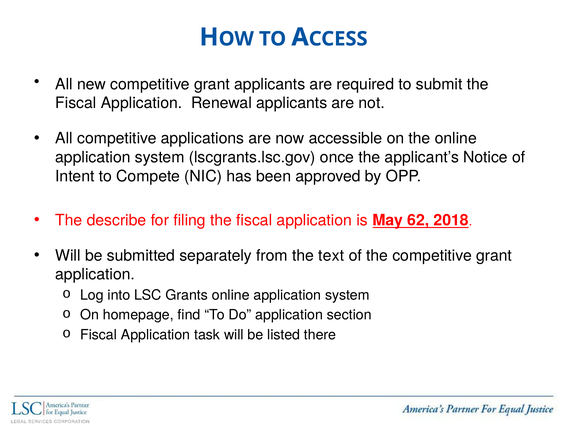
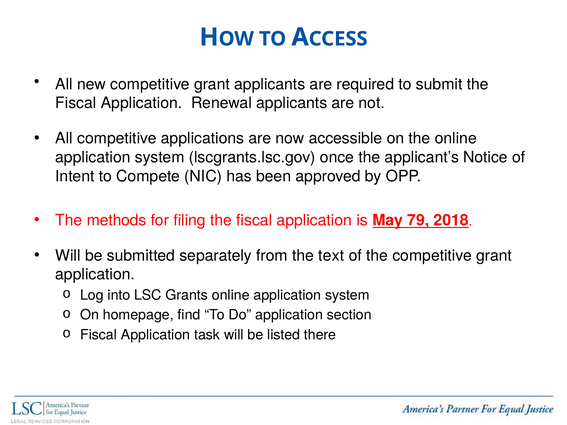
describe: describe -> methods (117, 220)
62: 62 -> 79 (418, 220)
